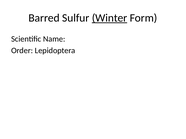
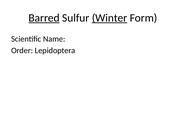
Barred underline: none -> present (44, 18)
